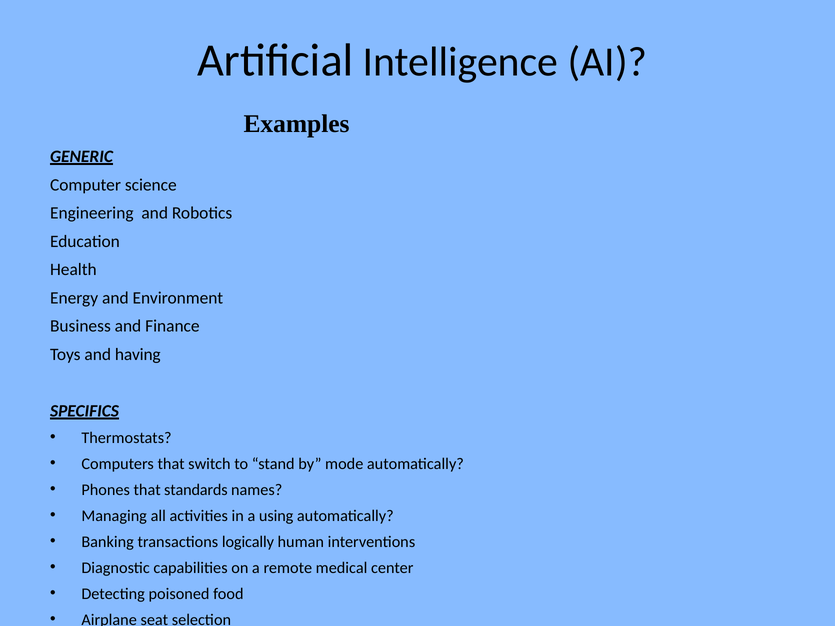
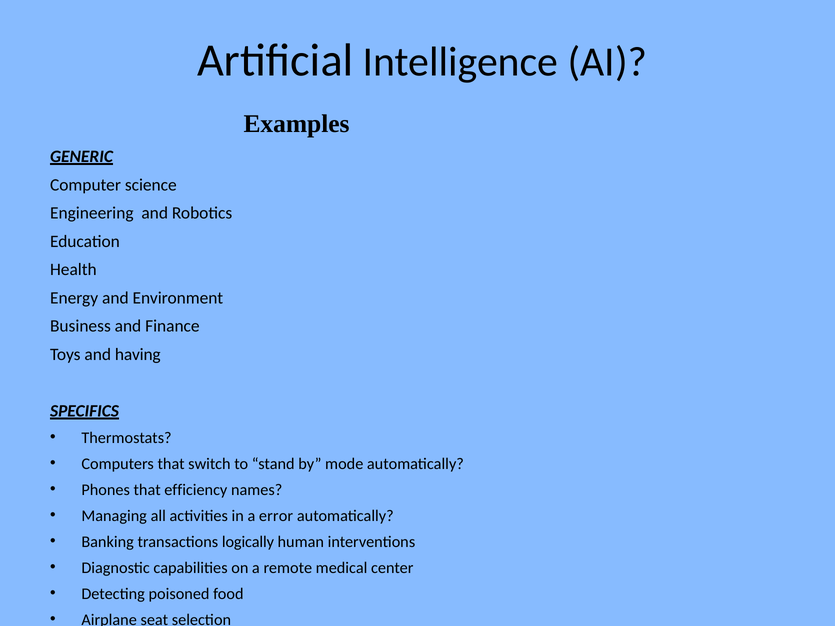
standards: standards -> efficiency (196, 490)
using: using -> error (276, 516)
